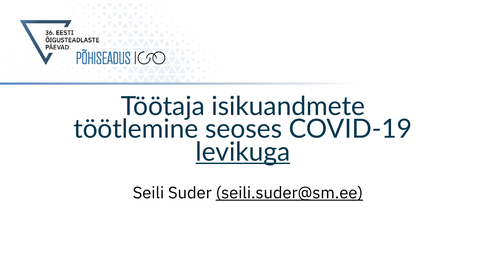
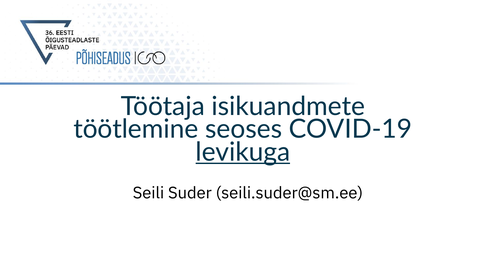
seili.suder@sm.ee underline: present -> none (289, 193)
